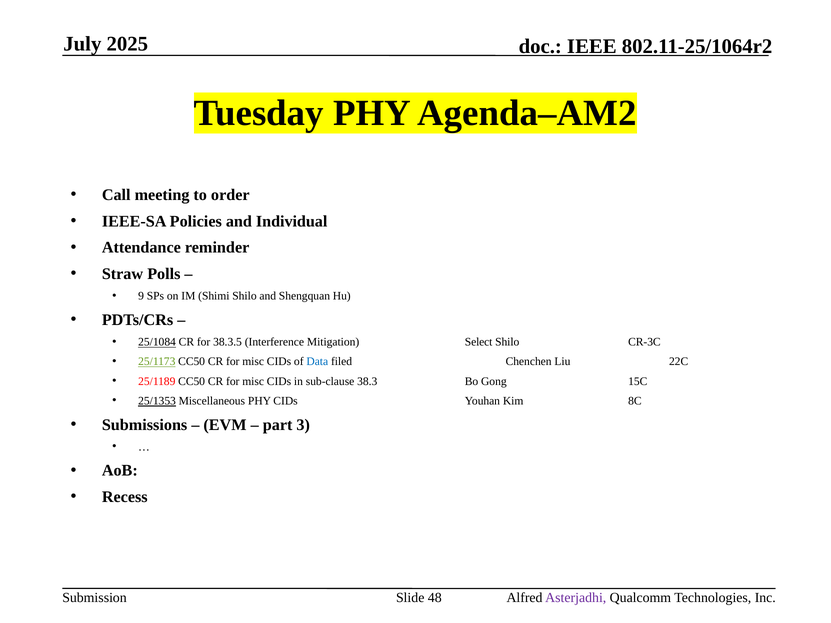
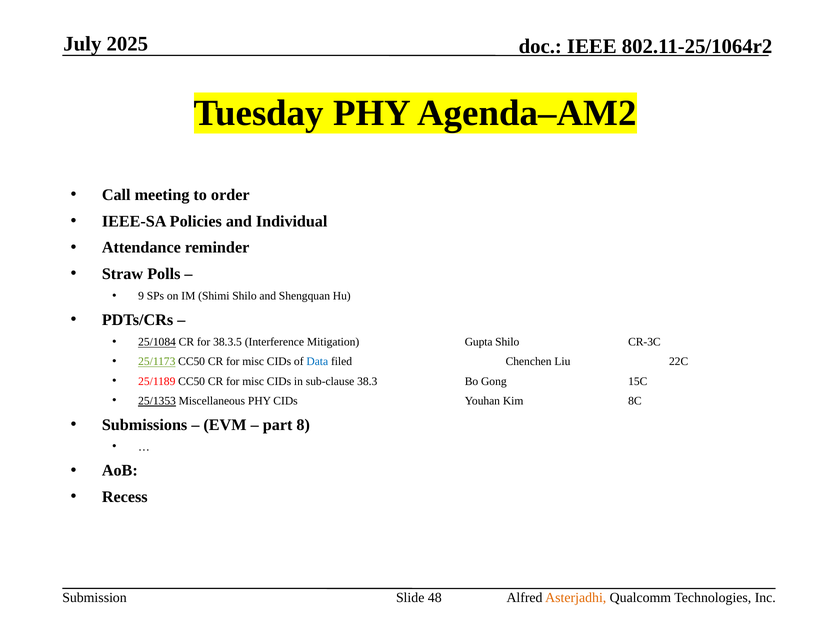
Select: Select -> Gupta (479, 342)
3: 3 -> 8 (303, 425)
Asterjadhi colour: purple -> orange (576, 598)
